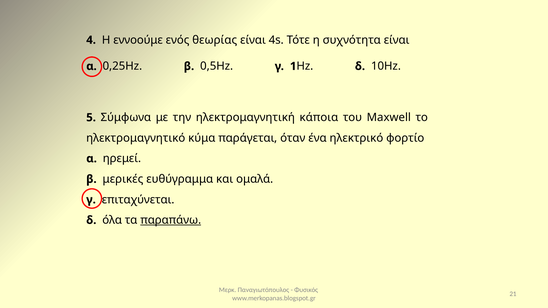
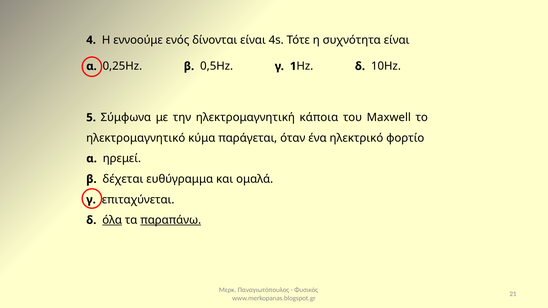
θεωρίας: θεωρίας -> δίνονται (215, 40)
μερικές: μερικές -> δέχεται (123, 179)
όλα underline: none -> present (112, 220)
